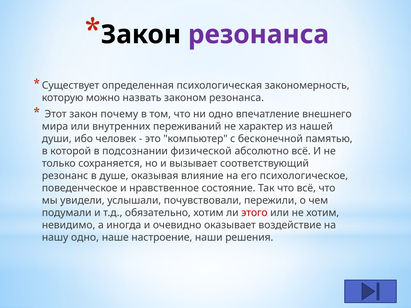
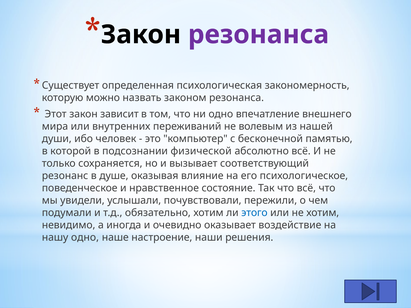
почему: почему -> зависит (119, 114)
характер: характер -> волевым (261, 127)
этого colour: red -> blue (254, 213)
